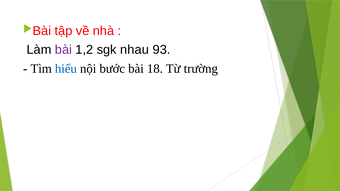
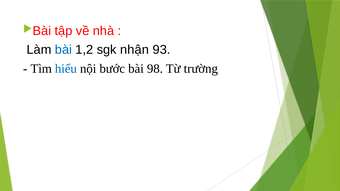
bài colour: purple -> blue (63, 50)
nhau: nhau -> nhận (135, 50)
18: 18 -> 98 (155, 69)
